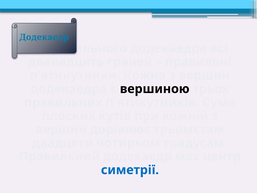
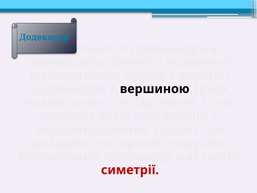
симетрії colour: blue -> red (130, 170)
